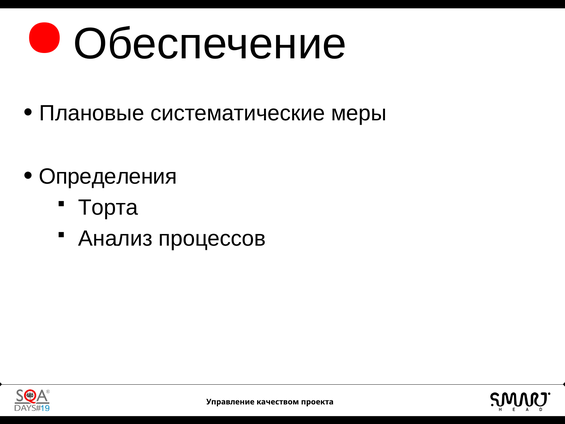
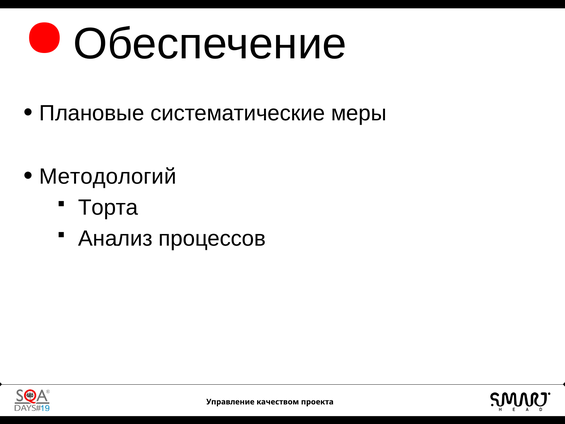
Определения: Определения -> Методологий (108, 176)
